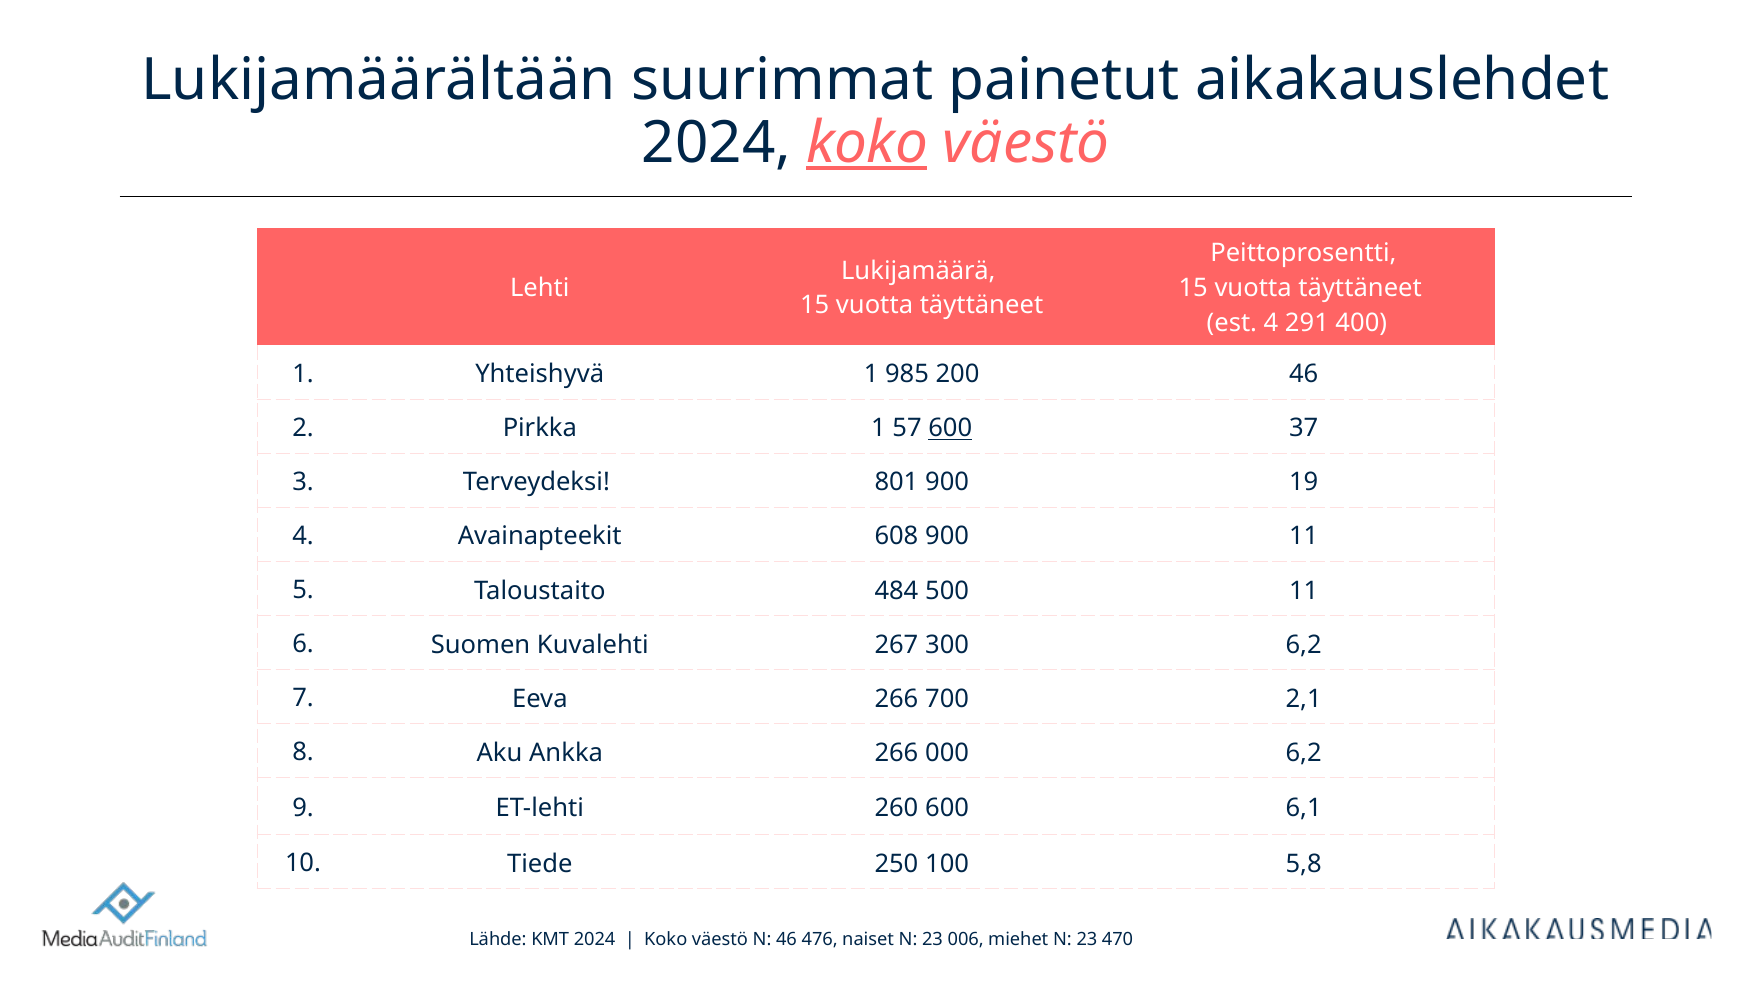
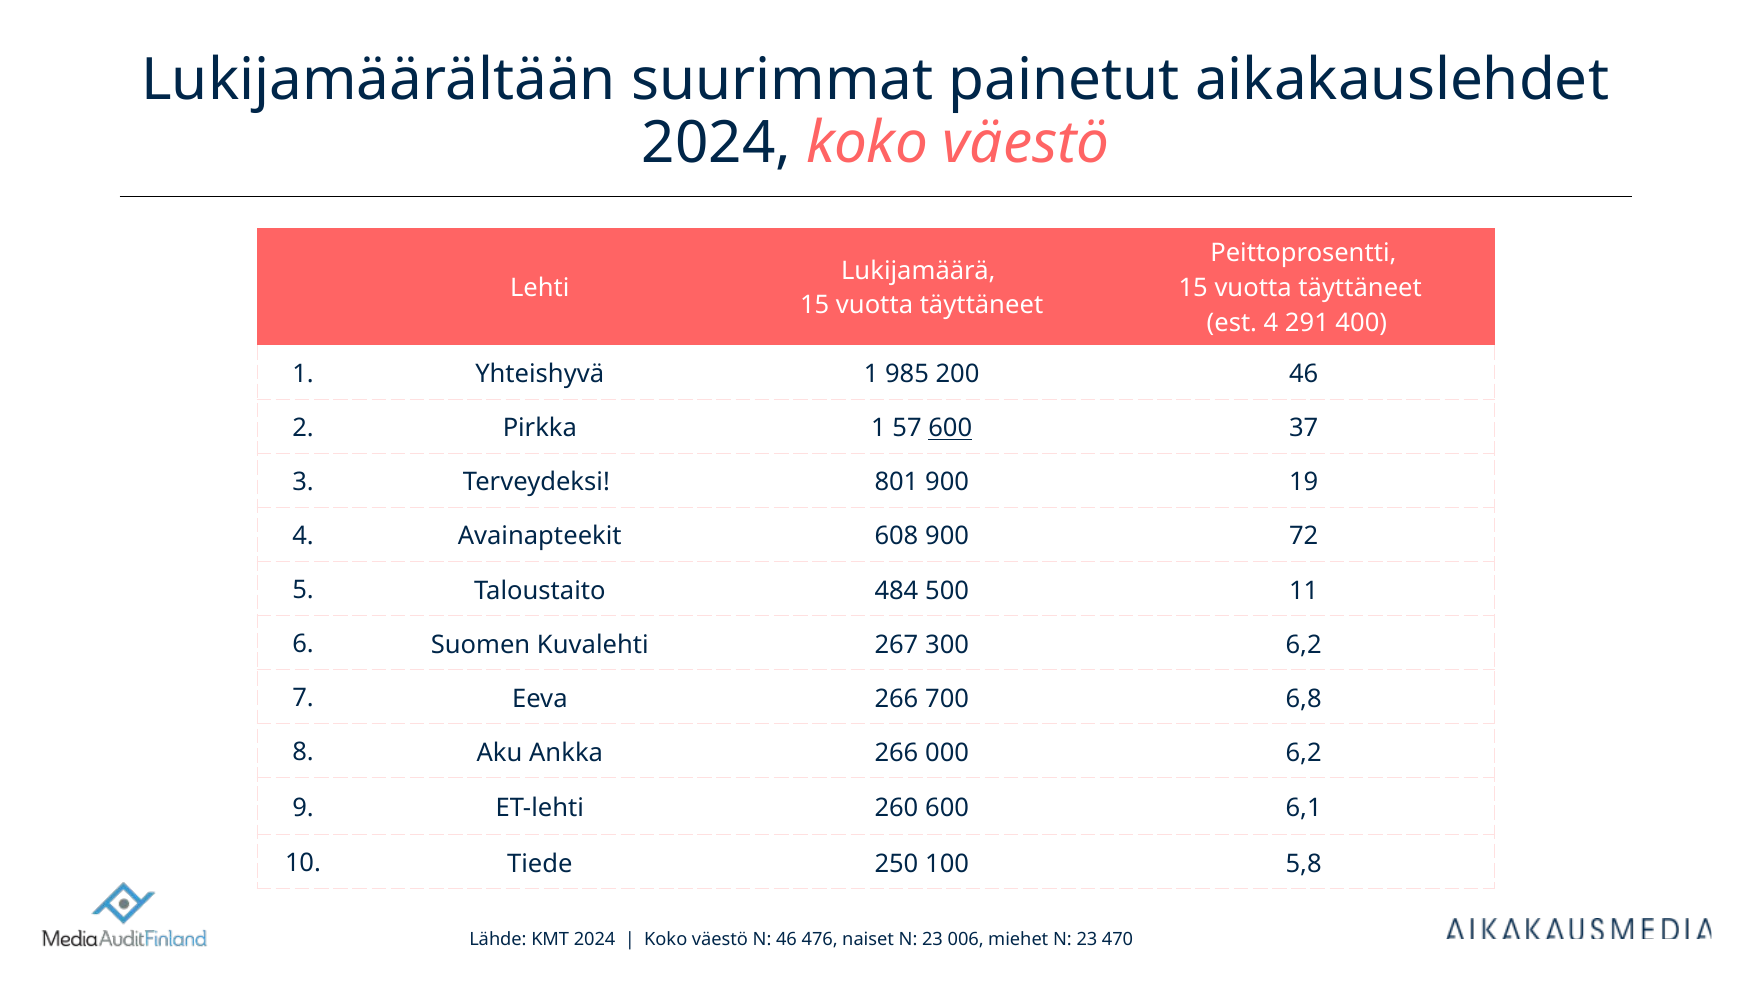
koko underline: present -> none (867, 143)
900 11: 11 -> 72 (1304, 536)
2,1: 2,1 -> 6,8 (1304, 698)
